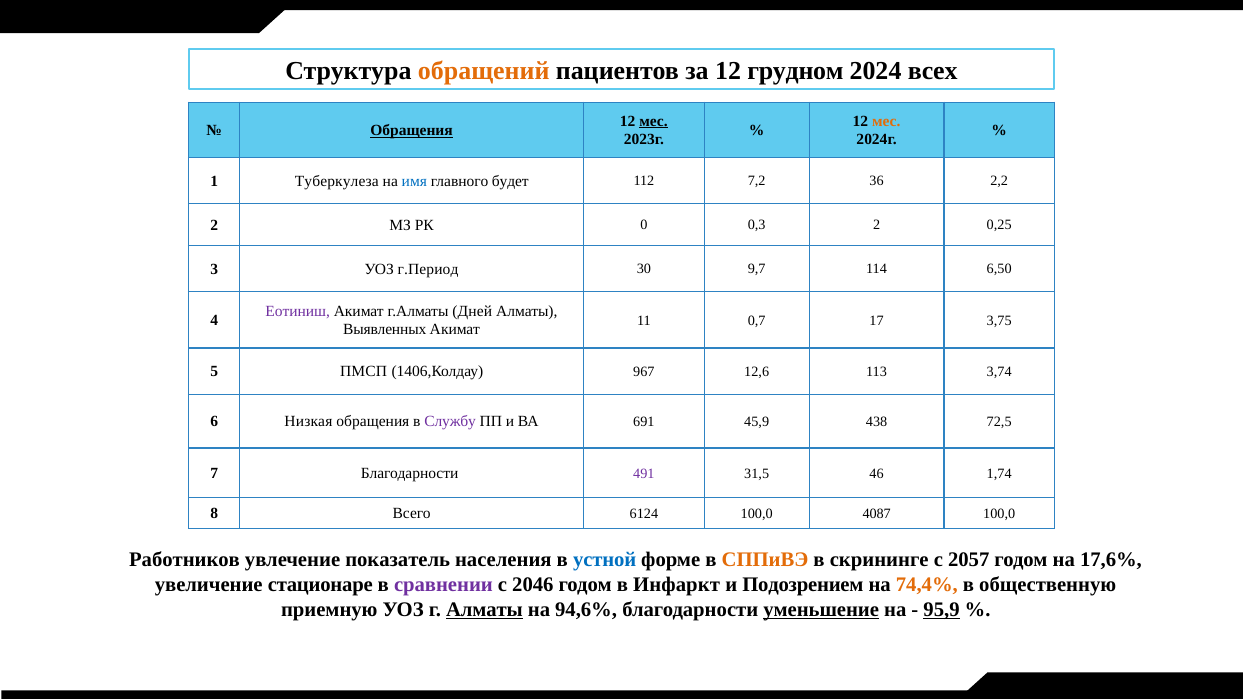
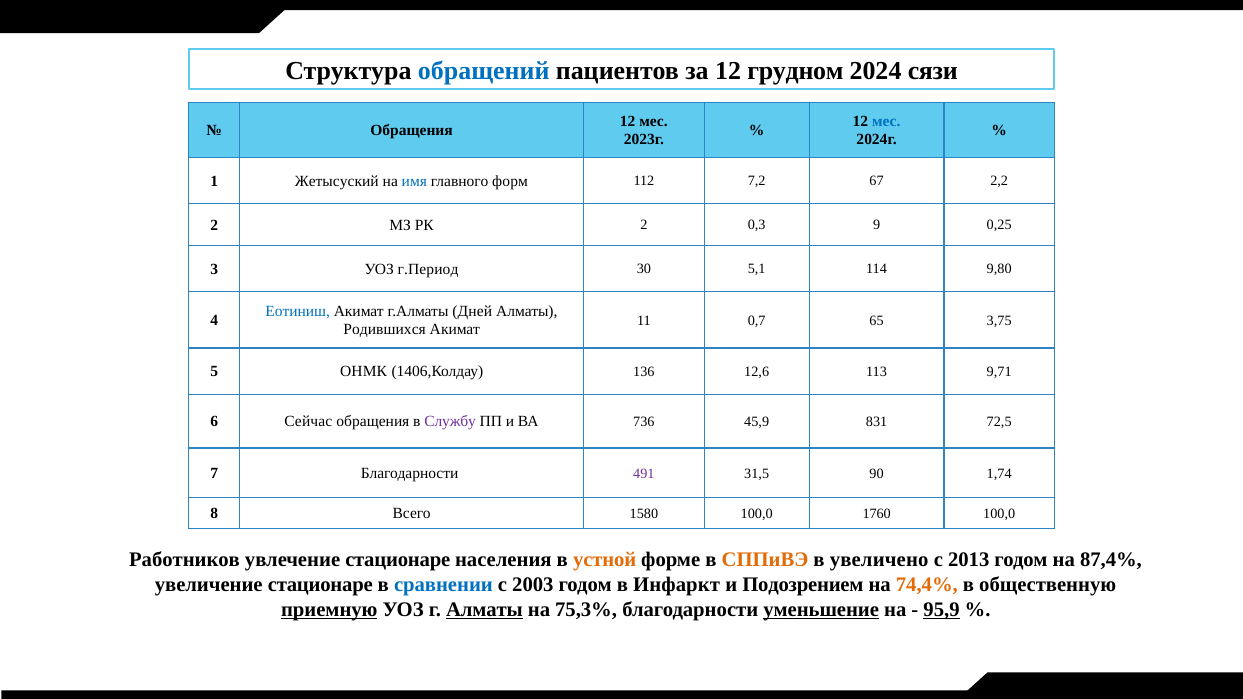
обращений colour: orange -> blue (484, 71)
всех: всех -> сязи (933, 71)
мес underline: present -> none (654, 121)
мес colour: orange -> blue (886, 121)
Обращения underline: present -> none (412, 130)
Туберкулеза: Туберкулеза -> Жетысуский (337, 181)
будет: будет -> форм (510, 181)
36: 36 -> 67 (877, 181)
РК 0: 0 -> 2 (644, 225)
0,3 2: 2 -> 9 (877, 225)
9,7: 9,7 -> 5,1 (757, 269)
6,50: 6,50 -> 9,80 (999, 269)
Еотиниш colour: purple -> blue (298, 311)
17: 17 -> 65 (877, 321)
Выявленных: Выявленных -> Родившихся (385, 330)
ПМСП: ПМСП -> ОНМК (364, 372)
967: 967 -> 136 (644, 372)
3,74: 3,74 -> 9,71 (999, 372)
Низкая: Низкая -> Сейчас (308, 422)
691: 691 -> 736 (644, 422)
438: 438 -> 831 (877, 422)
46: 46 -> 90 (877, 473)
6124: 6124 -> 1580 (644, 514)
4087: 4087 -> 1760 (877, 514)
увлечение показатель: показатель -> стационаре (398, 560)
устной colour: blue -> orange (605, 560)
скрининге: скрининге -> увеличено (879, 560)
2057: 2057 -> 2013 (969, 560)
17,6%: 17,6% -> 87,4% (1111, 560)
сравнении colour: purple -> blue (443, 585)
2046: 2046 -> 2003 (533, 585)
приемную underline: none -> present (329, 610)
94,6%: 94,6% -> 75,3% (586, 610)
